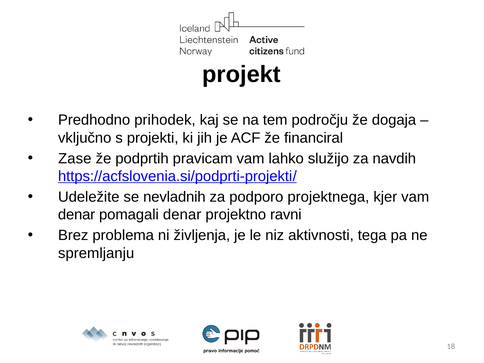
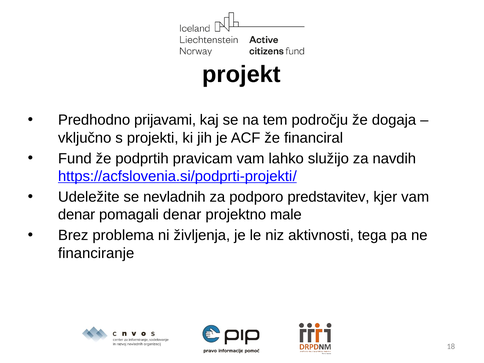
prihodek: prihodek -> prijavami (165, 120)
Zase: Zase -> Fund (75, 159)
projektnega: projektnega -> predstavitev (328, 197)
ravni: ravni -> male (286, 215)
spremljanju: spremljanju -> financiranje (96, 253)
